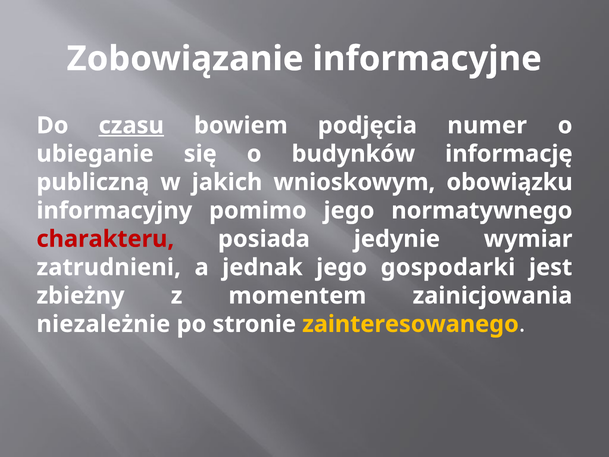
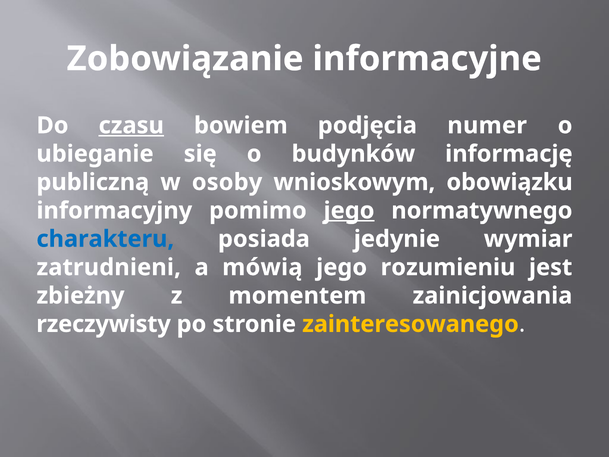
jakich: jakich -> osoby (227, 182)
jego underline: none -> present (349, 210)
charakteru colour: red -> blue (105, 239)
jednak: jednak -> mówią (262, 267)
gospodarki: gospodarki -> rozumieniu (448, 267)
niezależnie: niezależnie -> rzeczywisty (104, 324)
